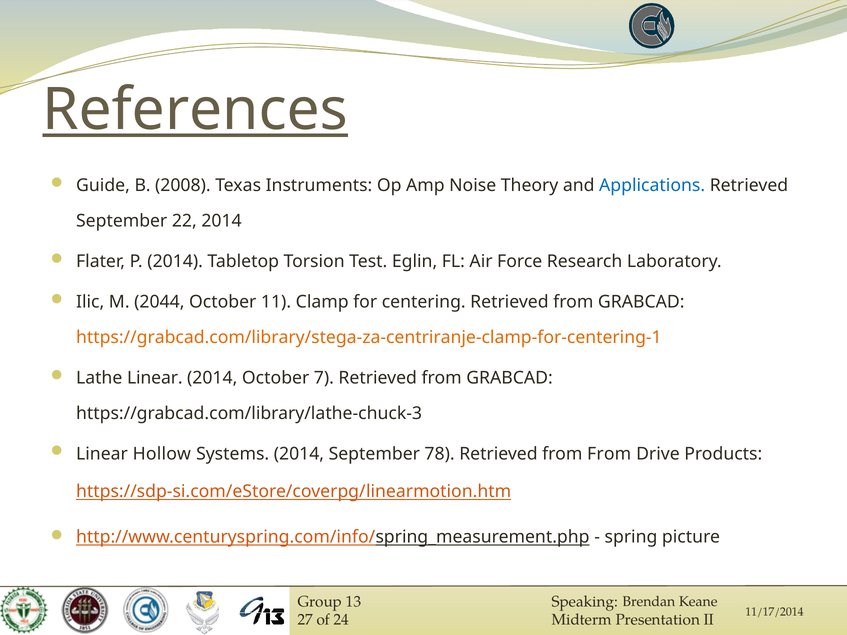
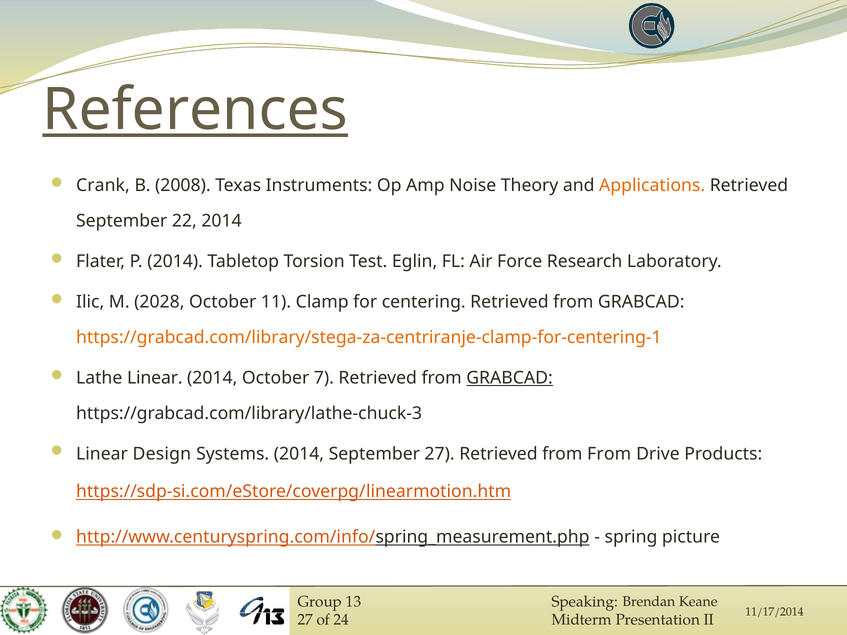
Guide: Guide -> Crank (103, 186)
Applications colour: blue -> orange (652, 186)
2044: 2044 -> 2028 (159, 302)
GRABCAD underline: none -> present (510, 378)
Hollow: Hollow -> Design (162, 454)
September 78: 78 -> 27 (440, 454)
